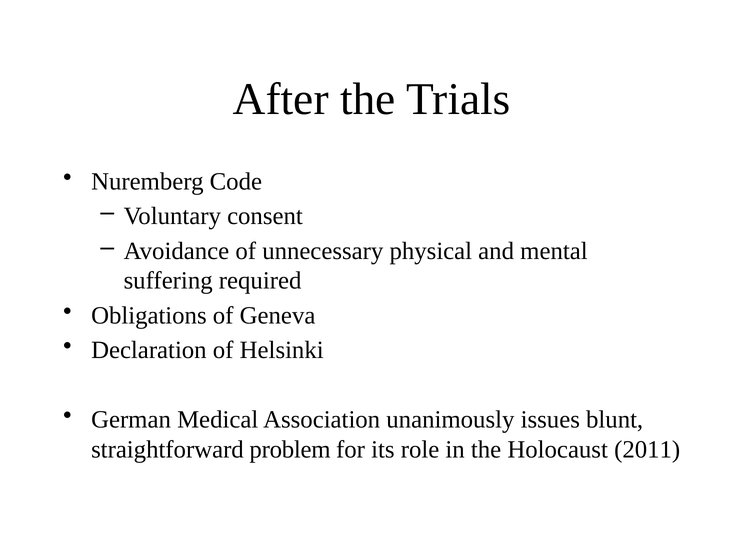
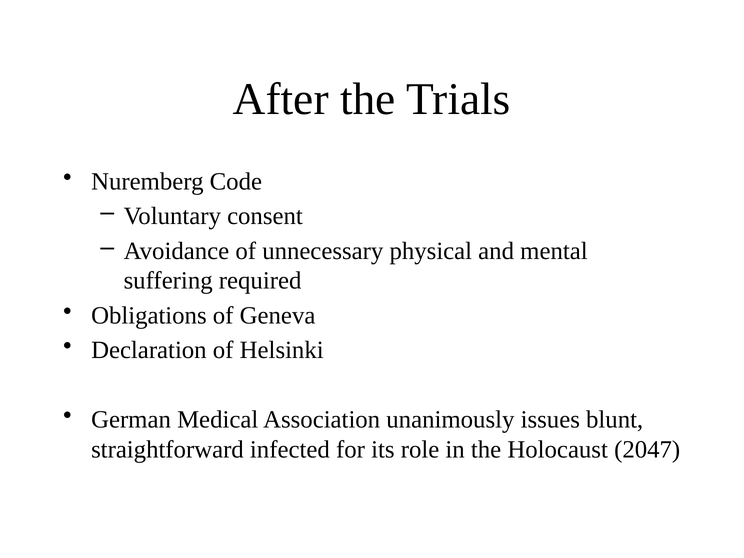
problem: problem -> infected (290, 449)
2011: 2011 -> 2047 (647, 449)
